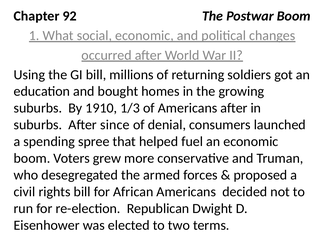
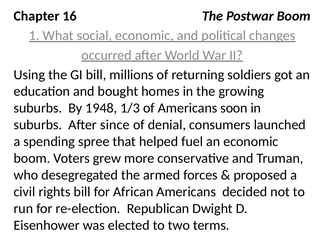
92: 92 -> 16 (70, 16)
1910: 1910 -> 1948 (101, 108)
Americans after: after -> soon (234, 108)
